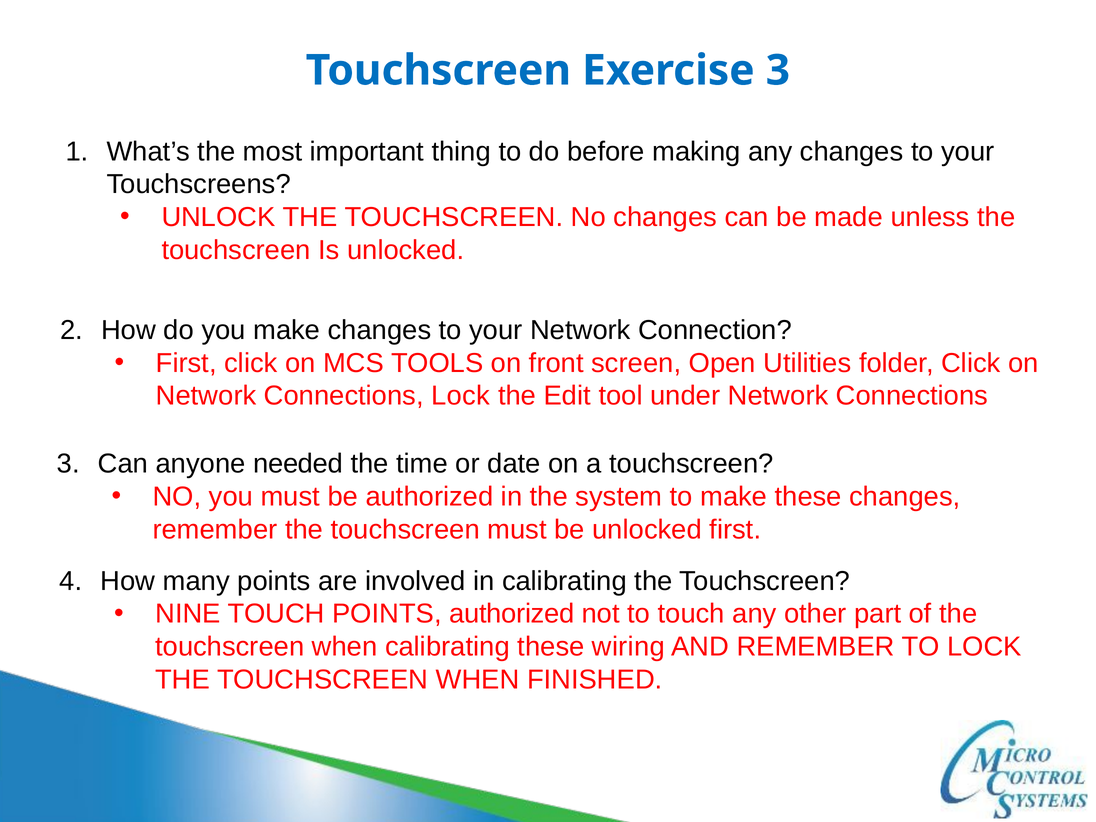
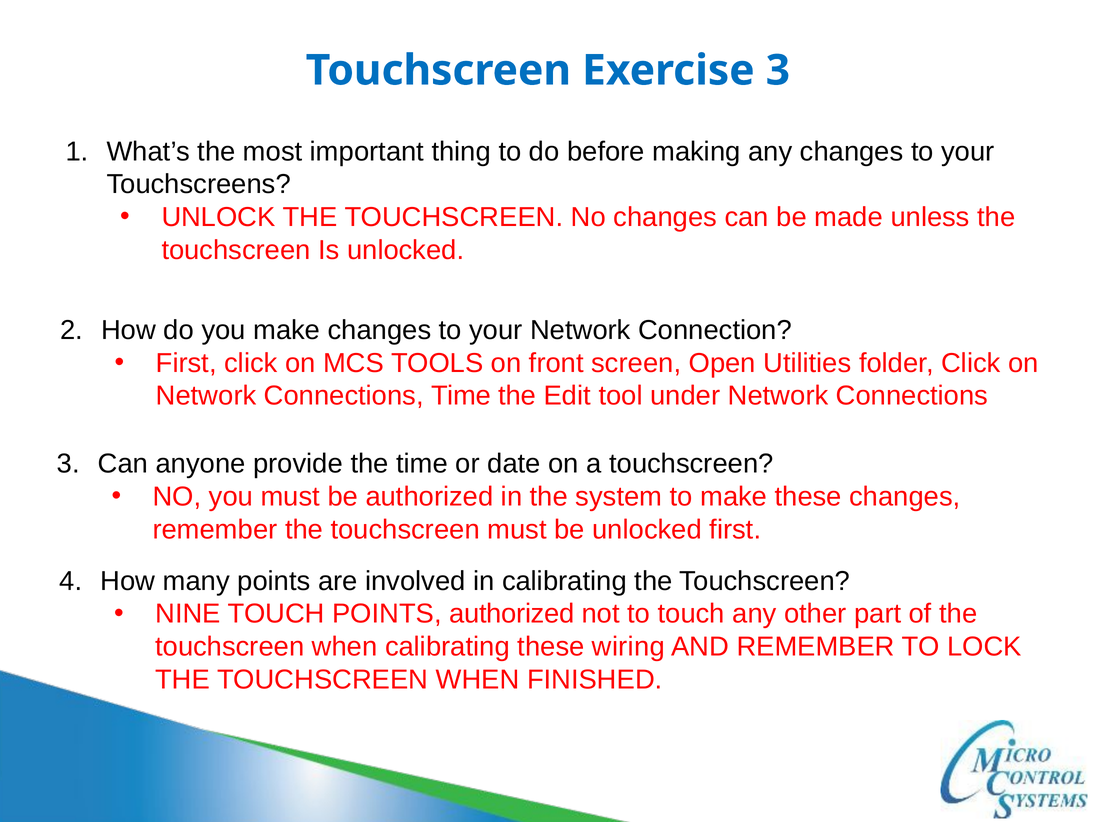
Connections Lock: Lock -> Time (461, 396)
needed: needed -> provide (298, 464)
